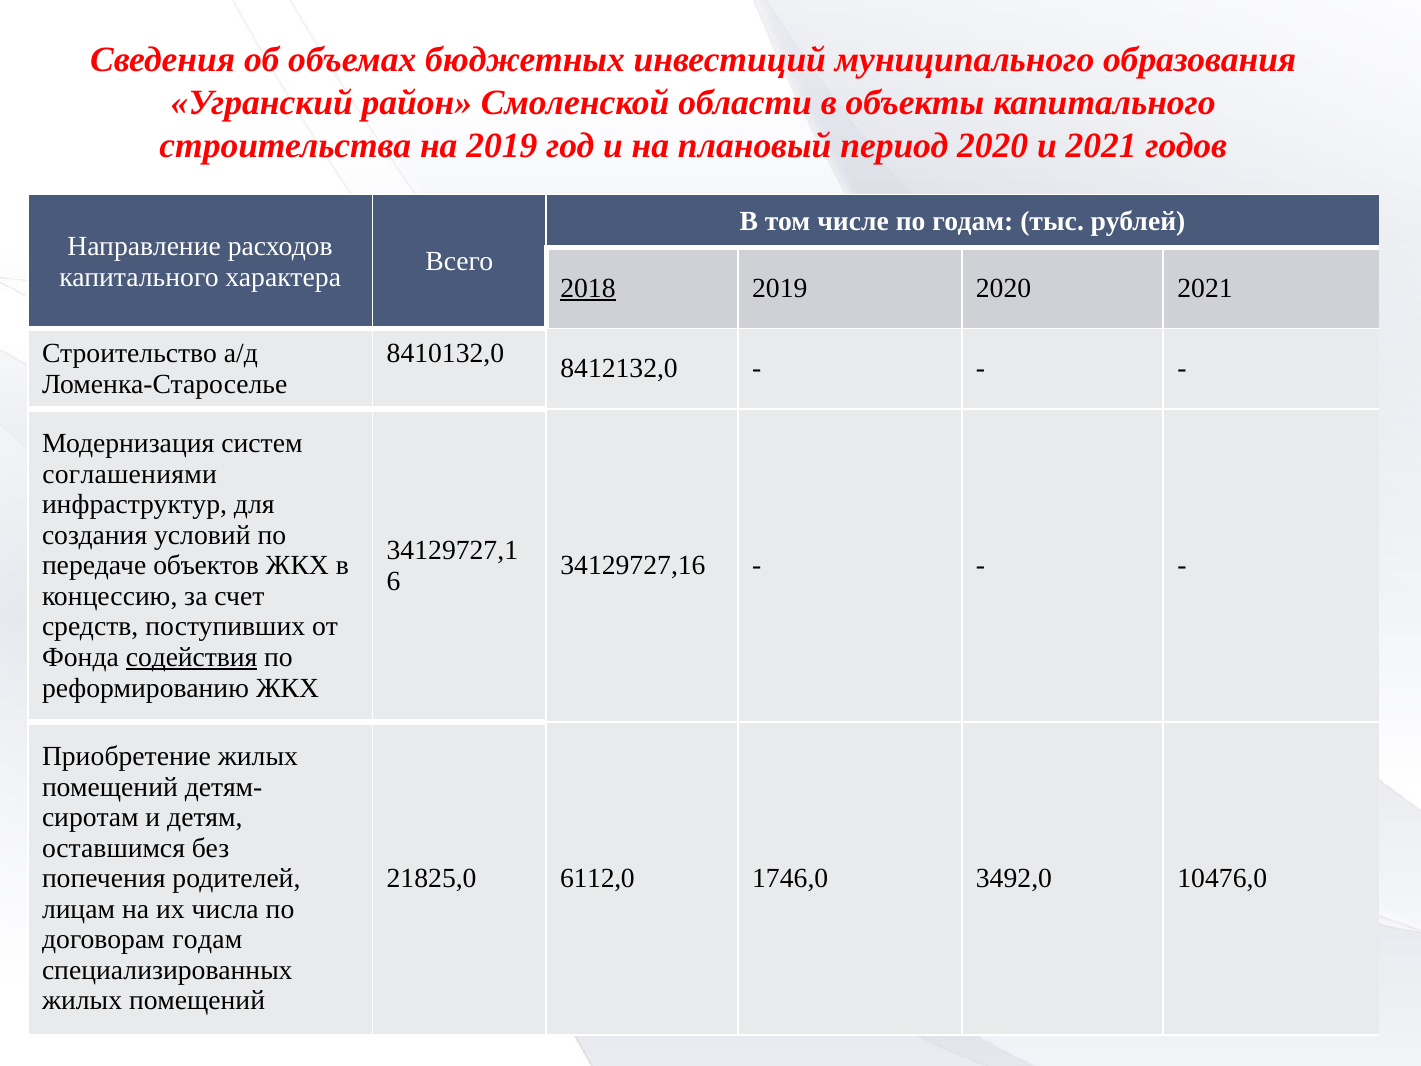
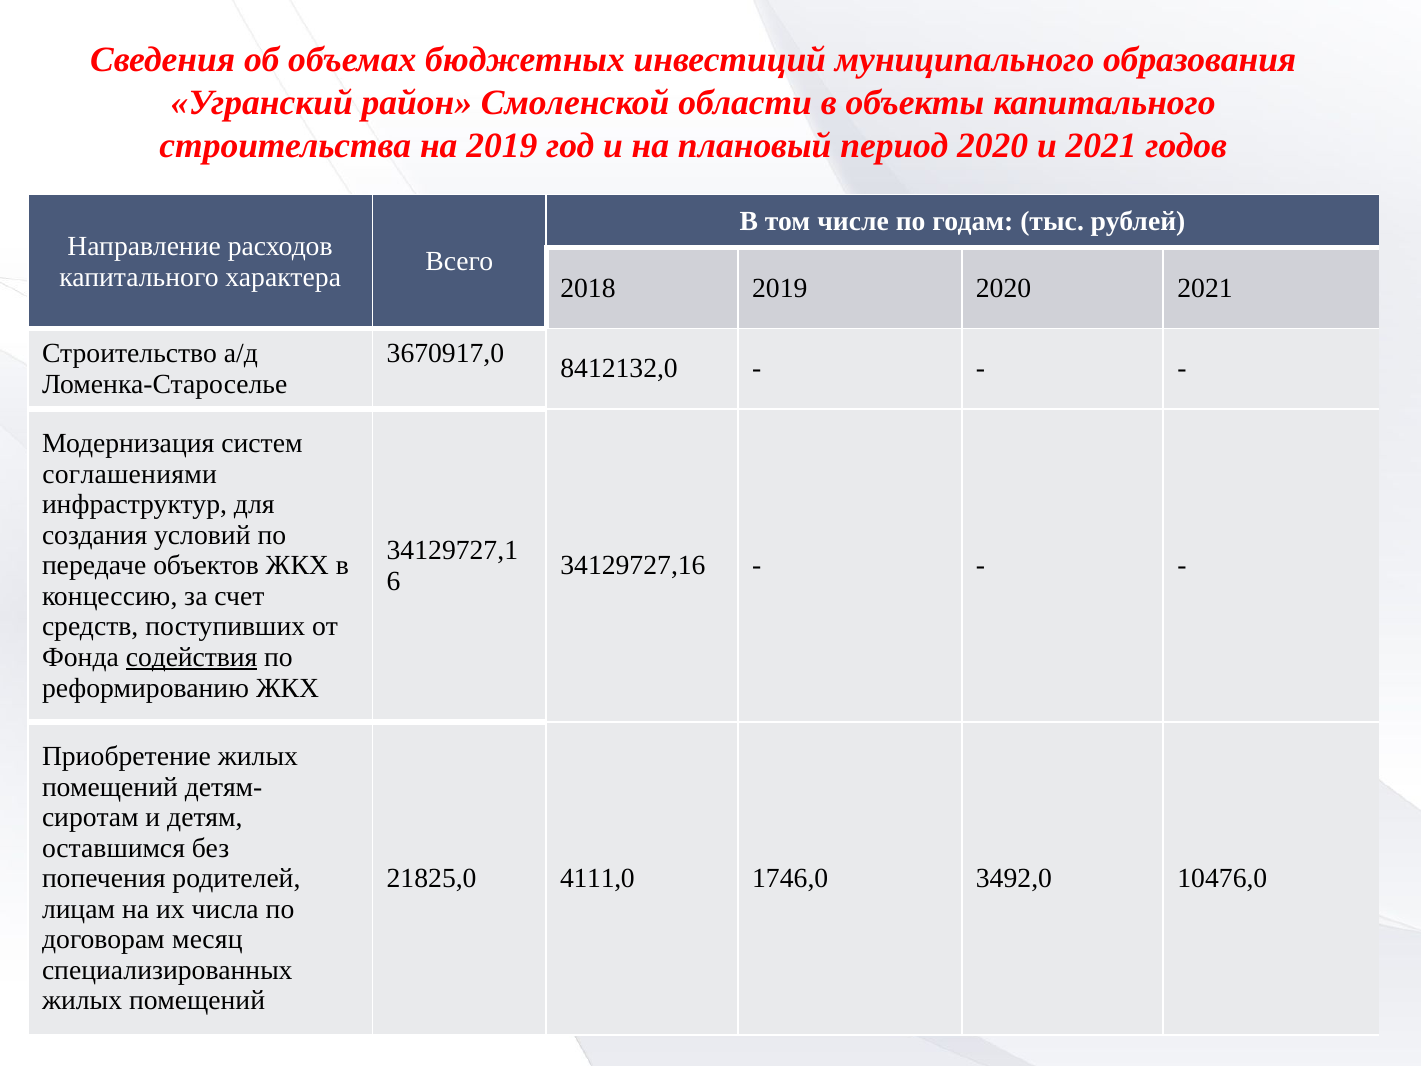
2018 underline: present -> none (588, 288)
8410132,0: 8410132,0 -> 3670917,0 (445, 354)
6112,0: 6112,0 -> 4111,0 (597, 878)
договорам годам: годам -> месяц (207, 939)
